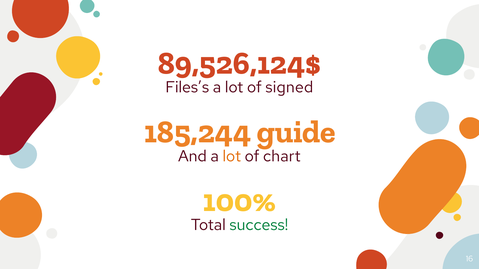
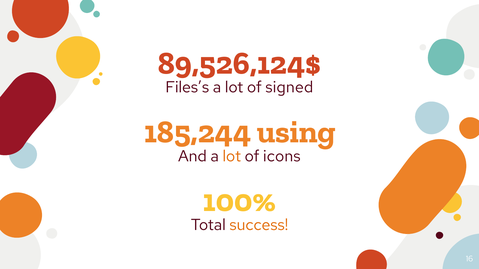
guide: guide -> using (296, 132)
chart: chart -> icons (282, 156)
success colour: green -> orange (259, 225)
